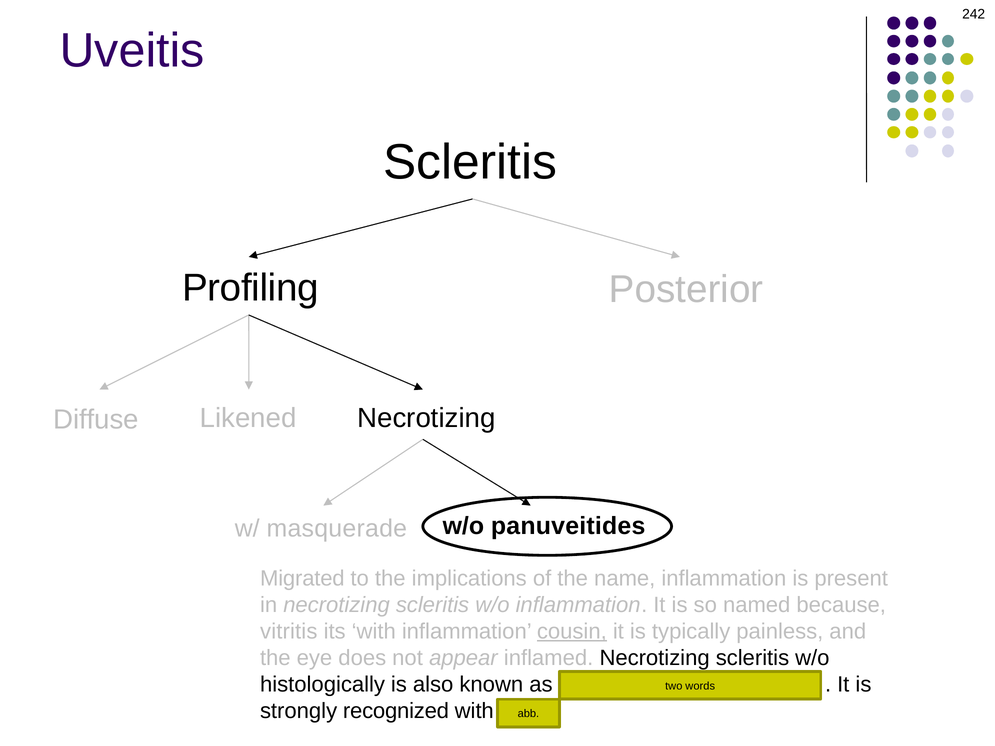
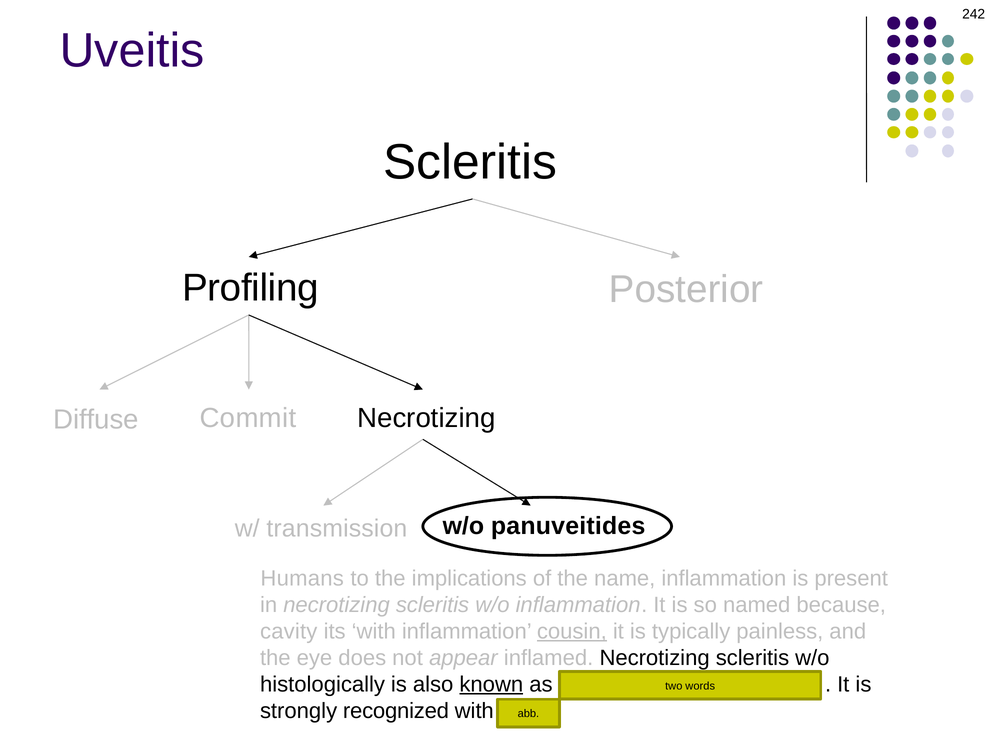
Likened: Likened -> Commit (248, 418)
masquerade: masquerade -> transmission (337, 529)
Migrated: Migrated -> Humans (302, 579)
vitritis: vitritis -> cavity (289, 632)
known underline: none -> present (491, 685)
